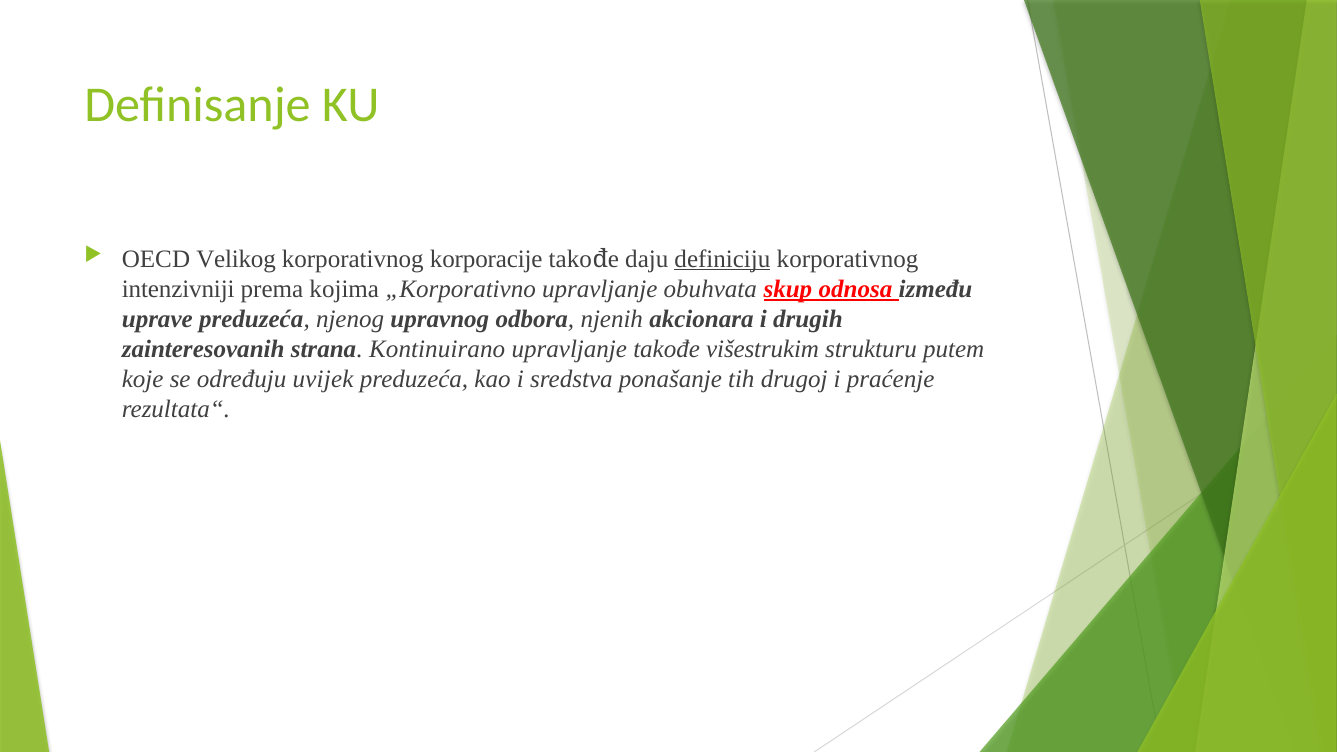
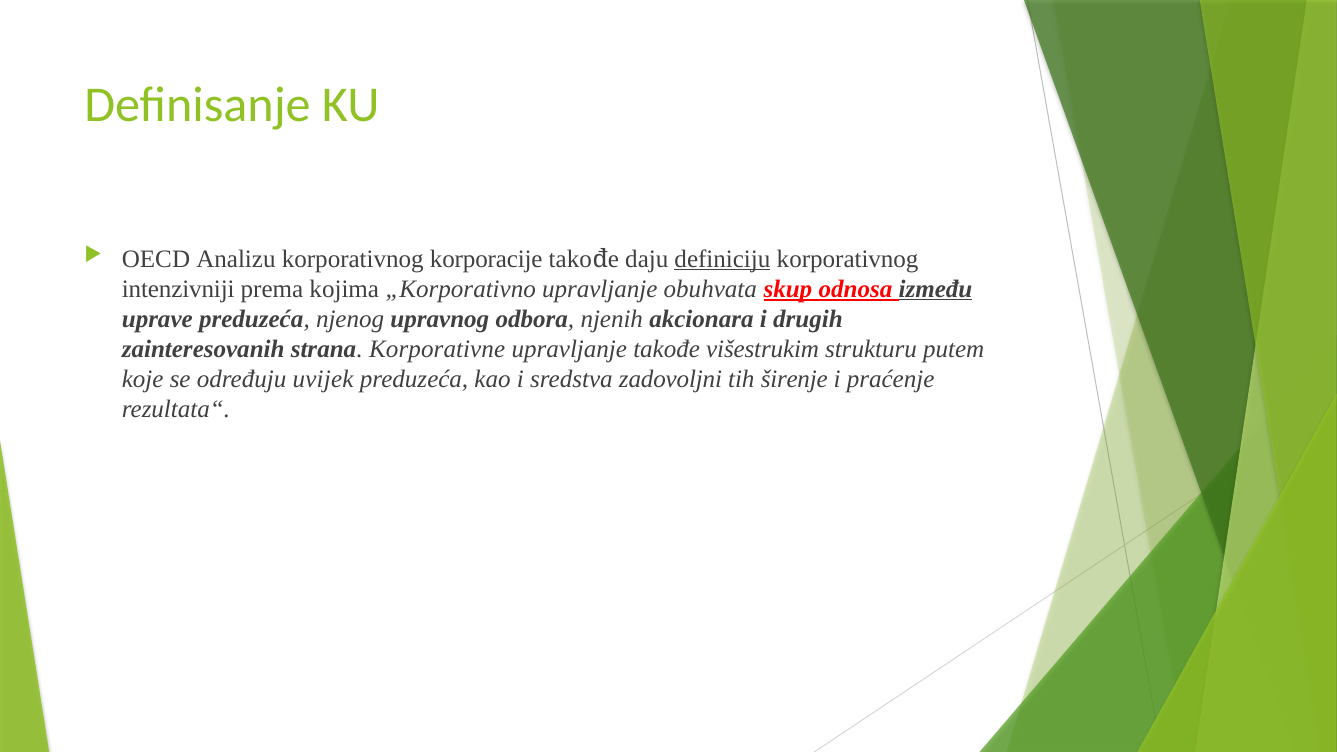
Velikog: Velikog -> Analizu (236, 259)
između underline: none -> present (936, 289)
Kontinuirano: Kontinuirano -> Korporativne (437, 349)
ponašanje: ponašanje -> zadovoljni (670, 379)
drugoj: drugoj -> širenje (794, 379)
